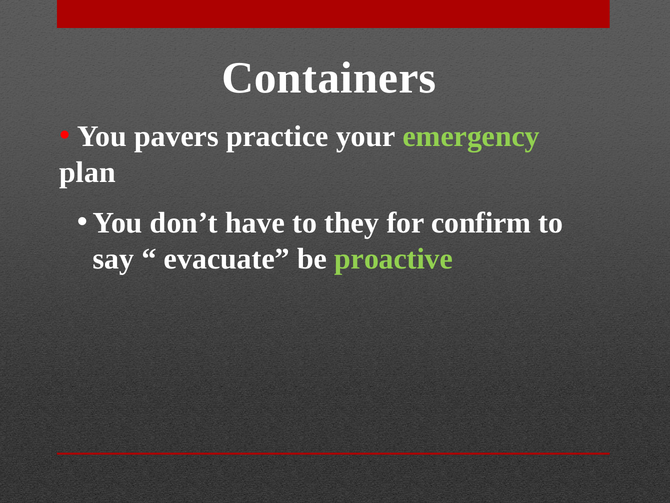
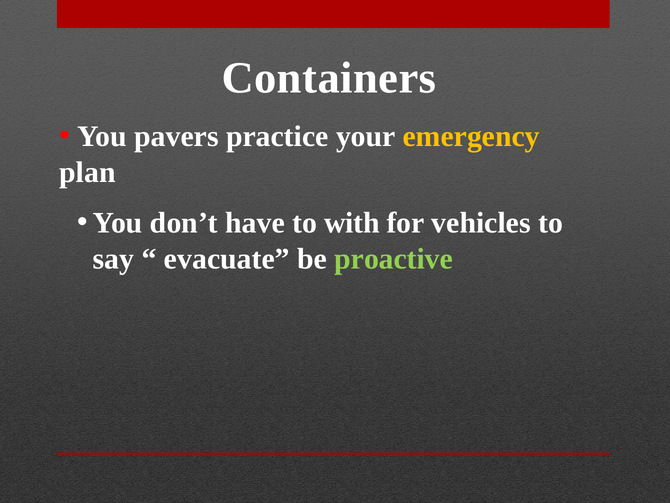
emergency colour: light green -> yellow (471, 136)
they: they -> with (352, 223)
confirm: confirm -> vehicles (481, 223)
